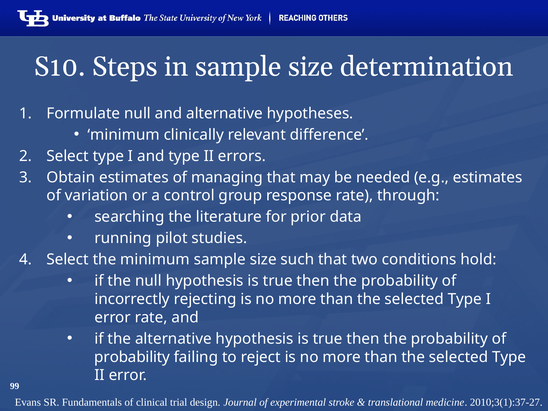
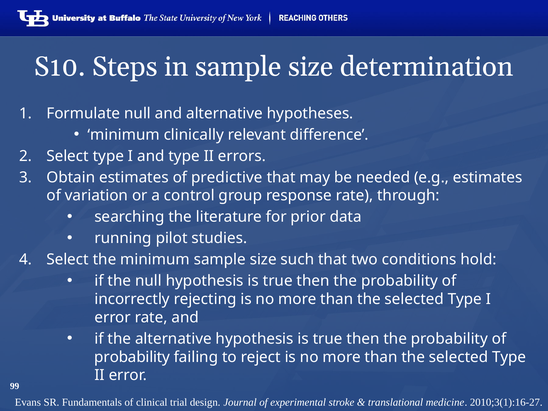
managing: managing -> predictive (227, 177)
2010;3(1):37-27: 2010;3(1):37-27 -> 2010;3(1):16-27 (506, 402)
